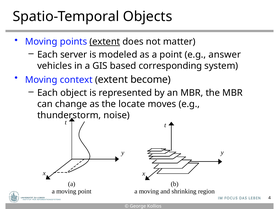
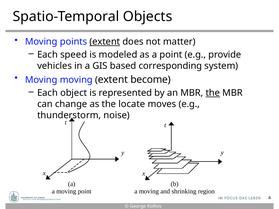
server: server -> speed (74, 55)
answer: answer -> provide (225, 55)
Moving context: context -> moving (76, 80)
the underline: none -> present (213, 93)
